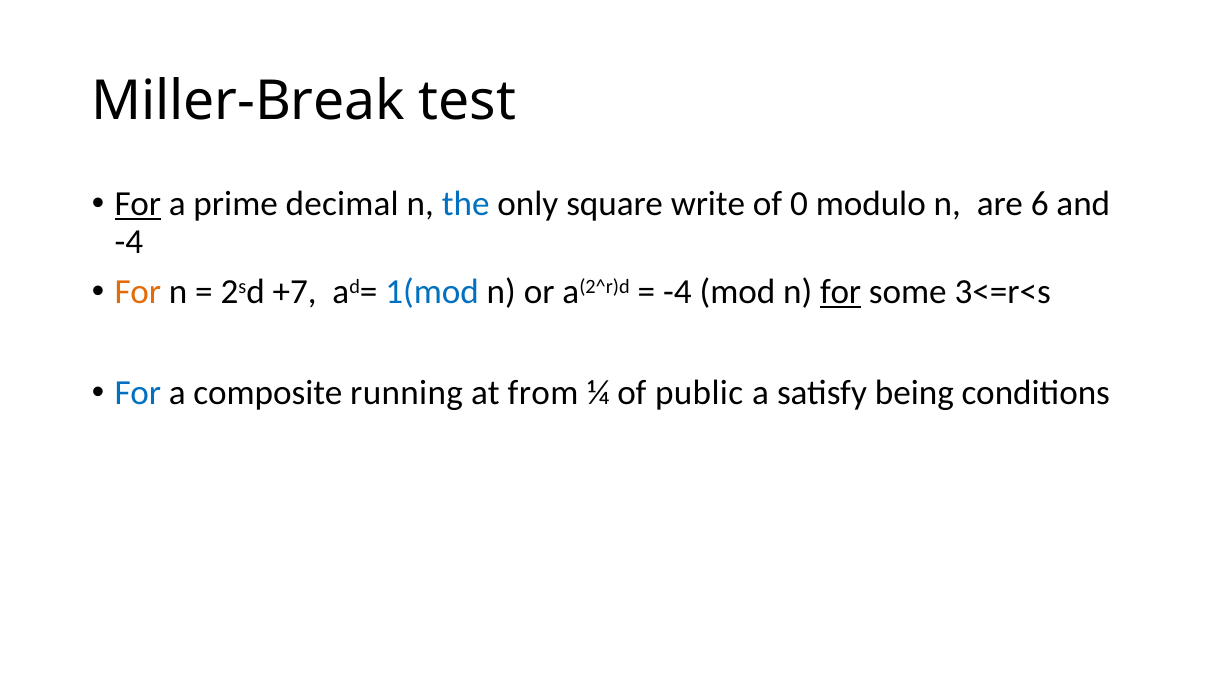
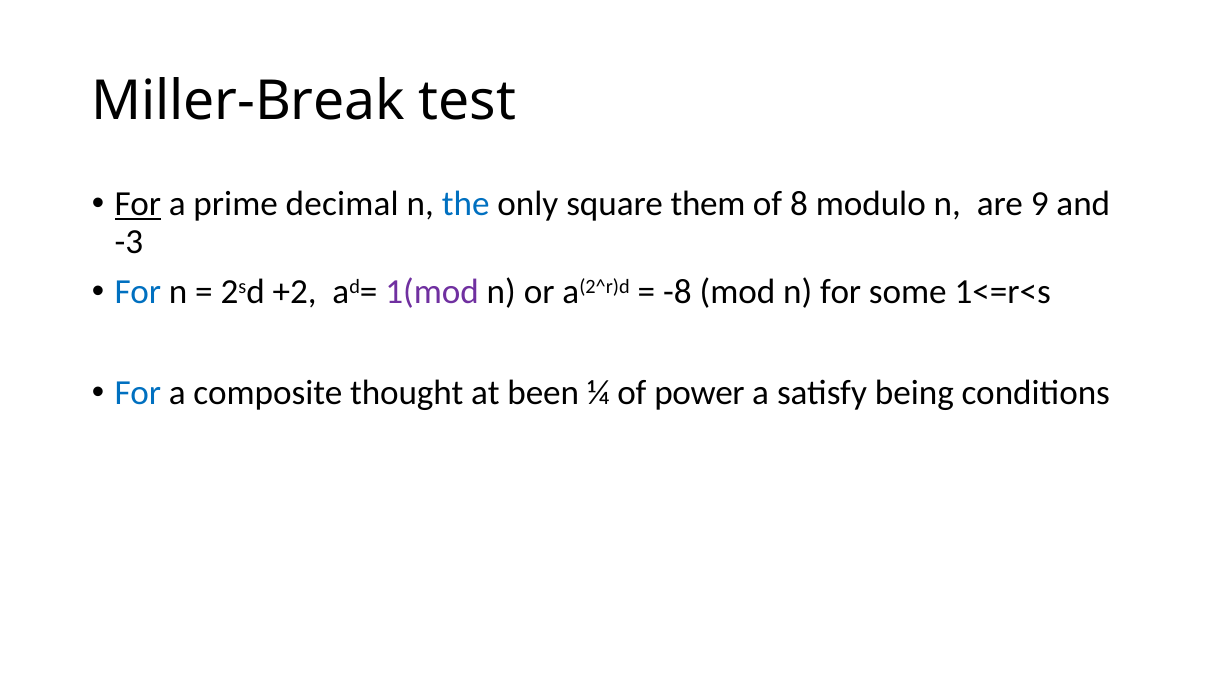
write: write -> them (708, 204)
0: 0 -> 8 (799, 204)
6: 6 -> 9 (1040, 204)
-4: -4 -> -3 (129, 242)
For colour: orange -> blue (138, 292)
+7: +7 -> +2 (295, 292)
1(mod colour: blue -> purple (432, 292)
-4: -4 -> -8 (677, 292)
for underline: present -> none (841, 292)
3<=r<s: 3<=r<s -> 1<=r<s (1003, 292)
running: running -> thought (407, 394)
from: from -> been (543, 394)
public: public -> power (700, 394)
